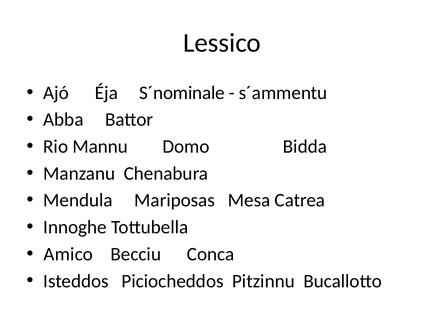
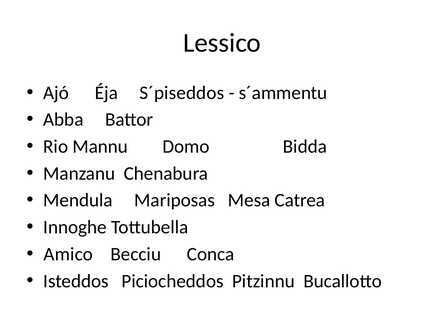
S´nominale: S´nominale -> S´piseddos (182, 93)
